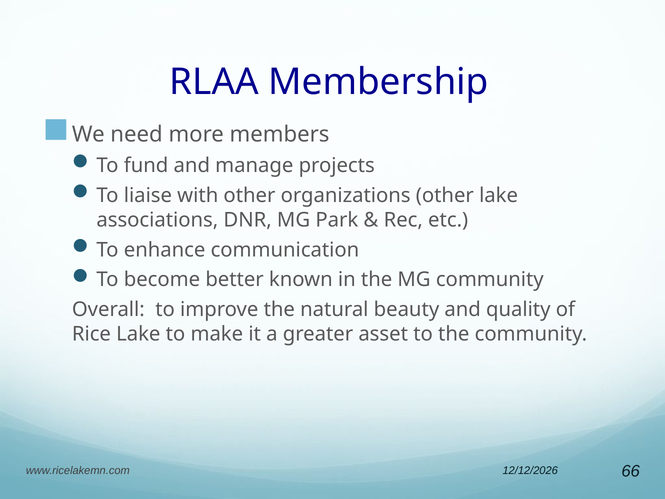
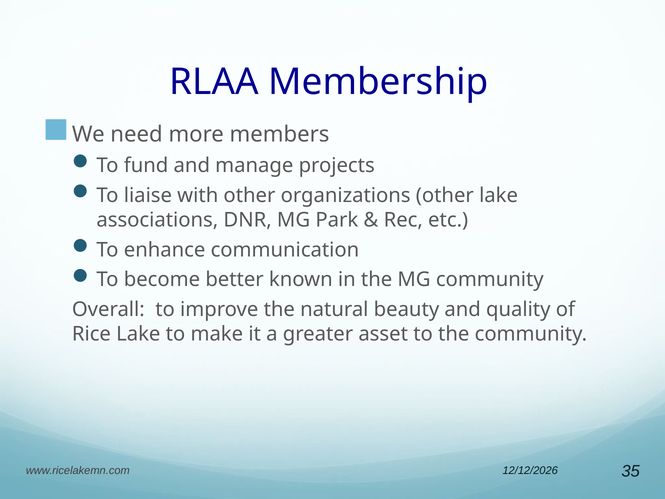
66: 66 -> 35 (631, 471)
